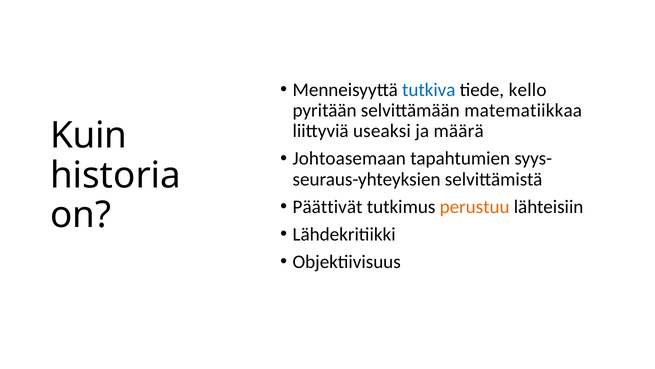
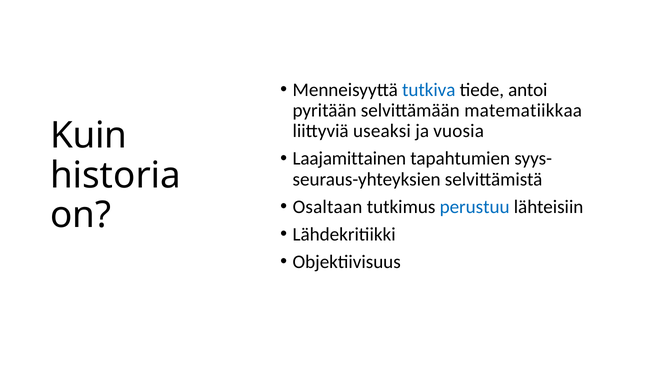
kello: kello -> antoi (528, 90)
määrä: määrä -> vuosia (459, 131)
Johtoasemaan: Johtoasemaan -> Laajamittainen (349, 158)
Päättivät: Päättivät -> Osaltaan (327, 206)
perustuu colour: orange -> blue (475, 206)
